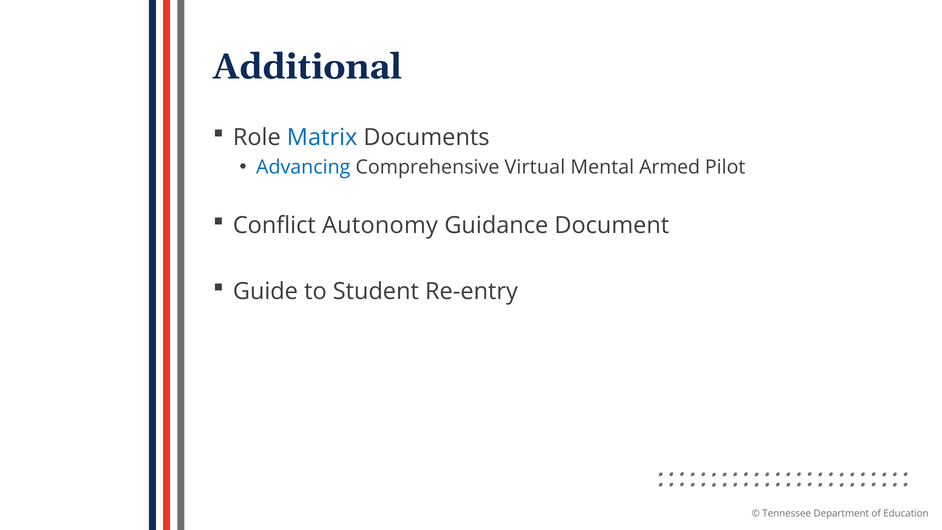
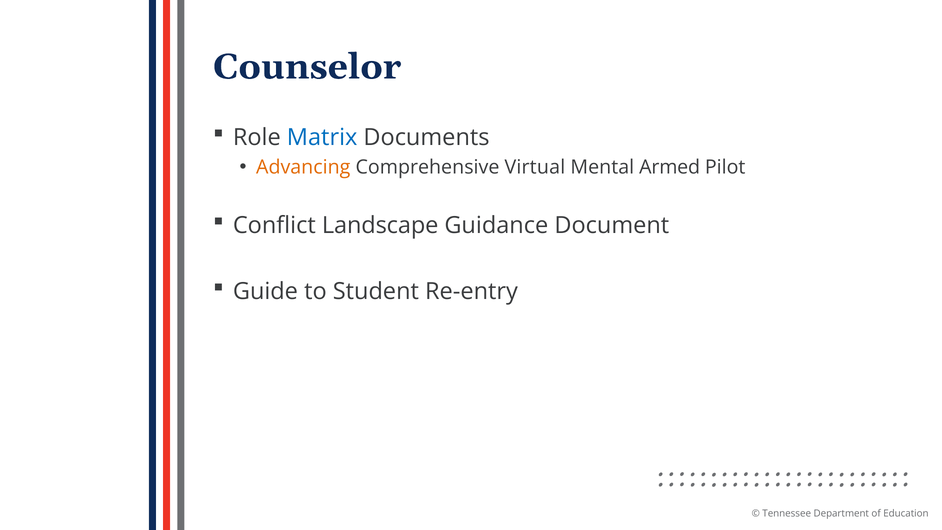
Additional: Additional -> Counselor (307, 67)
Advancing colour: blue -> orange (303, 167)
Autonomy: Autonomy -> Landscape (380, 226)
